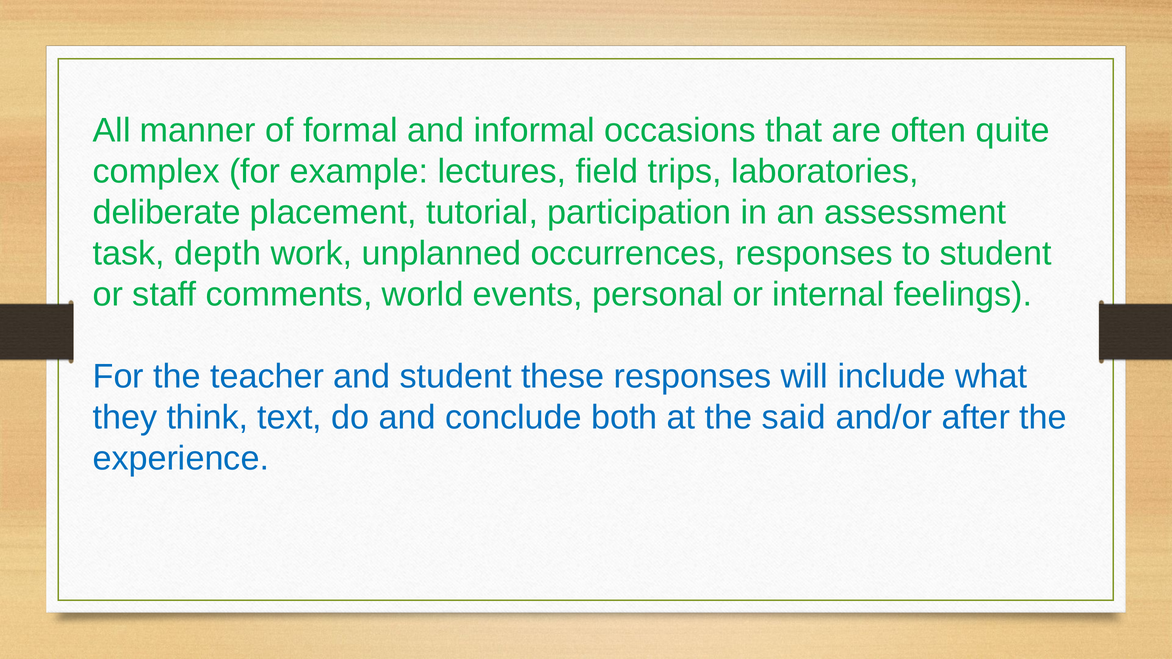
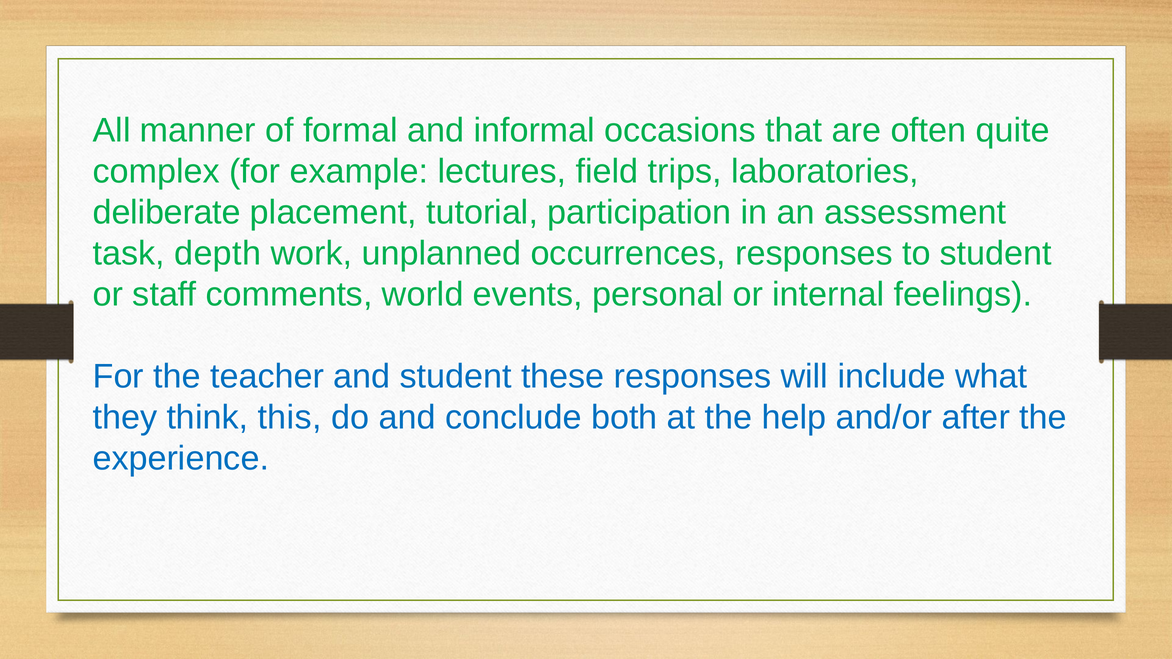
text: text -> this (290, 418)
said: said -> help (794, 418)
